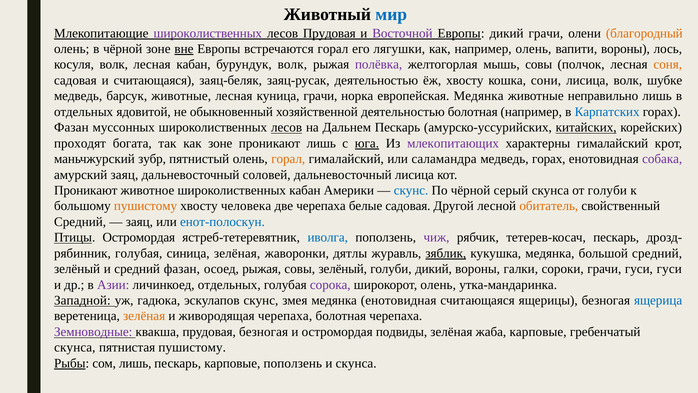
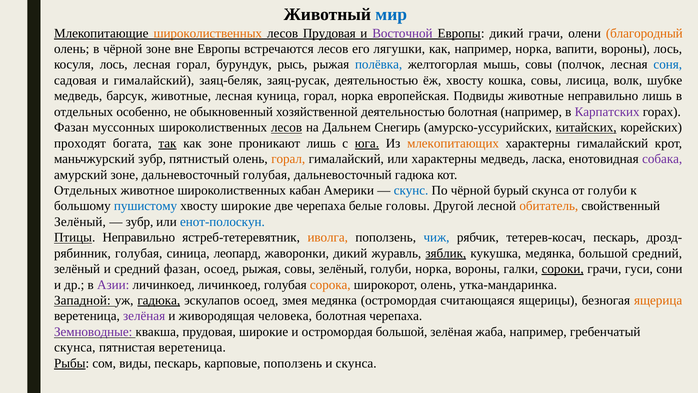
широколиственных colour: purple -> orange (208, 33)
вне underline: present -> none (184, 49)
встречаются горал: горал -> лесов (333, 49)
например олень: олень -> норка (534, 49)
косуля волк: волк -> лось (114, 65)
лесная кабан: кабан -> горал (193, 65)
бурундук волк: волк -> рысь (292, 65)
полёвка colour: purple -> blue (379, 65)
соня colour: orange -> blue (668, 65)
и считающаяся: считающаяся -> гималайский (154, 80)
кошка сони: сони -> совы (546, 80)
куница грачи: грачи -> горал (320, 96)
европейская Медянка: Медянка -> Подвиды (479, 96)
ядовитой: ядовитой -> особенно (144, 112)
Карпатских colour: blue -> purple (607, 112)
Дальнем Пескарь: Пескарь -> Снегирь (398, 127)
так underline: none -> present (167, 143)
млекопитающих colour: purple -> orange (453, 143)
или саламандра: саламандра -> характерны (444, 159)
медведь горах: горах -> ласка (549, 159)
амурский заяц: заяц -> зоне (124, 175)
дальневосточный соловей: соловей -> голубая (267, 175)
дальневосточный лисица: лисица -> гадюка (414, 175)
Проникают: Проникают -> Отдельных (86, 190)
серый: серый -> бурый (511, 190)
пушистому colour: orange -> blue (145, 206)
хвосту человека: человека -> широкие (246, 206)
белые садовая: садовая -> головы (408, 206)
Средний: Средний -> Зелёный (80, 222)
заяц: заяц -> зубр (139, 222)
Птицы Остромордая: Остромордая -> Неправильно (139, 237)
иволга colour: blue -> orange (328, 237)
чиж colour: purple -> blue (436, 237)
синица зелёная: зелёная -> леопард (237, 253)
жаворонки дятлы: дятлы -> дикий (350, 253)
голуби дикий: дикий -> норка (433, 269)
сороки underline: none -> present (563, 269)
гуси гуси: гуси -> сони (669, 269)
личинкоед отдельных: отдельных -> личинкоед (229, 284)
сорока colour: purple -> orange (330, 284)
гадюка underline: none -> present (159, 300)
эскулапов скунс: скунс -> осоед (261, 300)
медянка енотовидная: енотовидная -> остромордая (399, 300)
ящерица colour: blue -> orange (658, 300)
зелёная colour: orange -> purple (144, 316)
живородящая черепаха: черепаха -> человека (285, 316)
прудовая безногая: безногая -> широкие (264, 332)
остромордая подвиды: подвиды -> большой (402, 332)
жаба карповые: карповые -> например (538, 332)
пятнистая пушистому: пушистому -> веретеница (192, 347)
сом лишь: лишь -> виды (135, 363)
